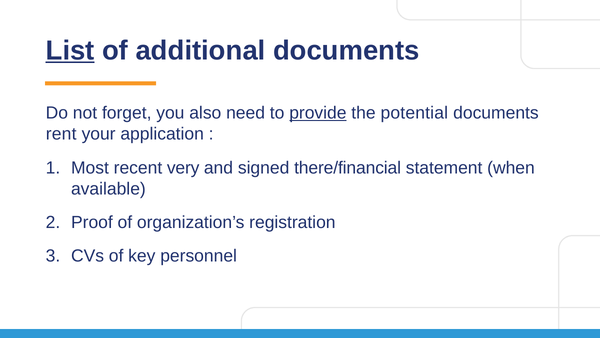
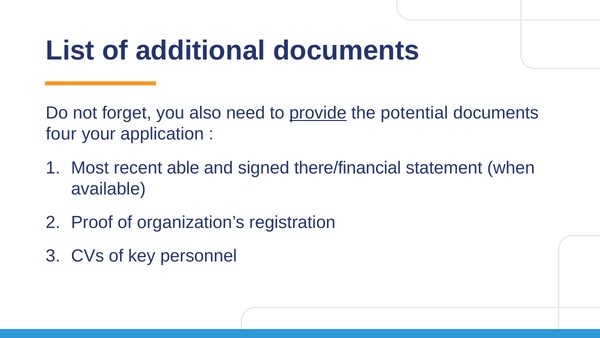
List underline: present -> none (70, 50)
rent: rent -> four (61, 134)
very: very -> able (183, 167)
